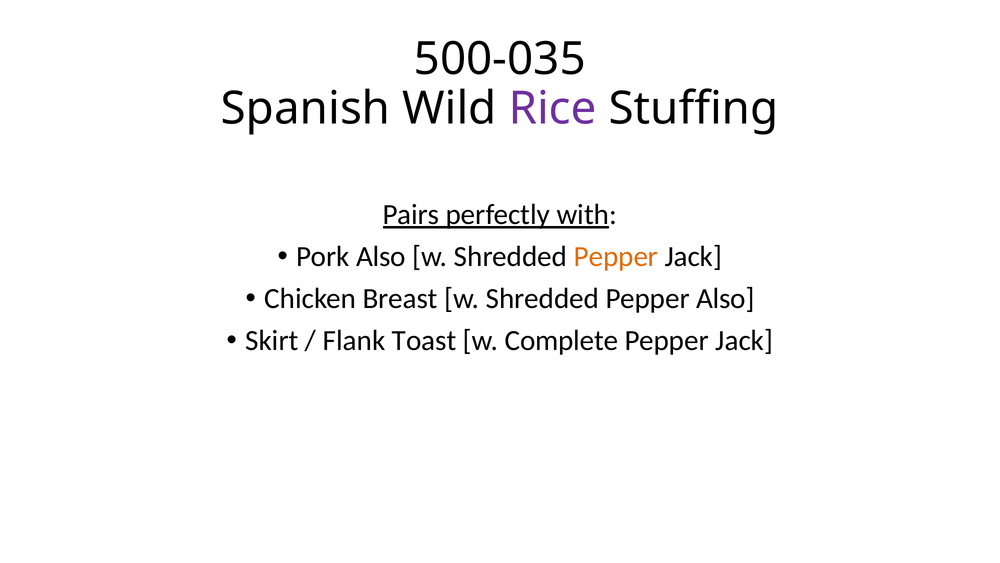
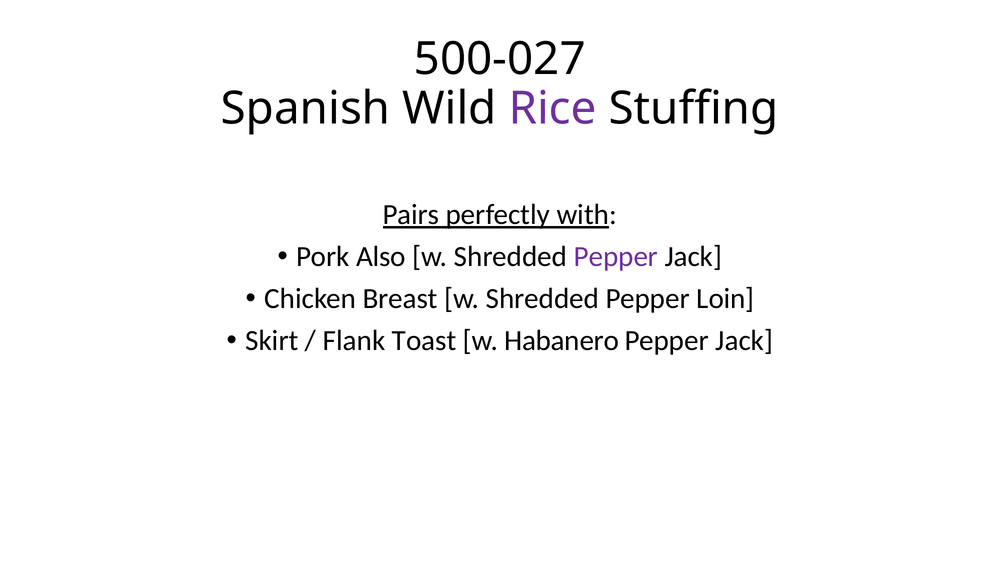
500-035: 500-035 -> 500-027 (500, 59)
Pepper colour: orange -> purple (616, 256)
Pepper Also: Also -> Loin (725, 298)
Complete: Complete -> Habanero (562, 340)
